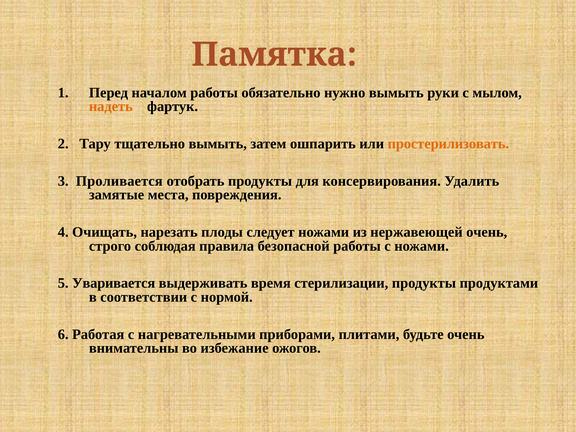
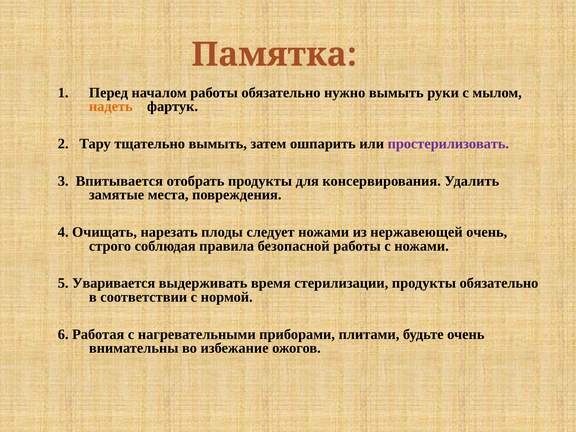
простерилизовать colour: orange -> purple (448, 144)
Проливается: Проливается -> Впитывается (119, 181)
продукты продуктами: продуктами -> обязательно (499, 283)
